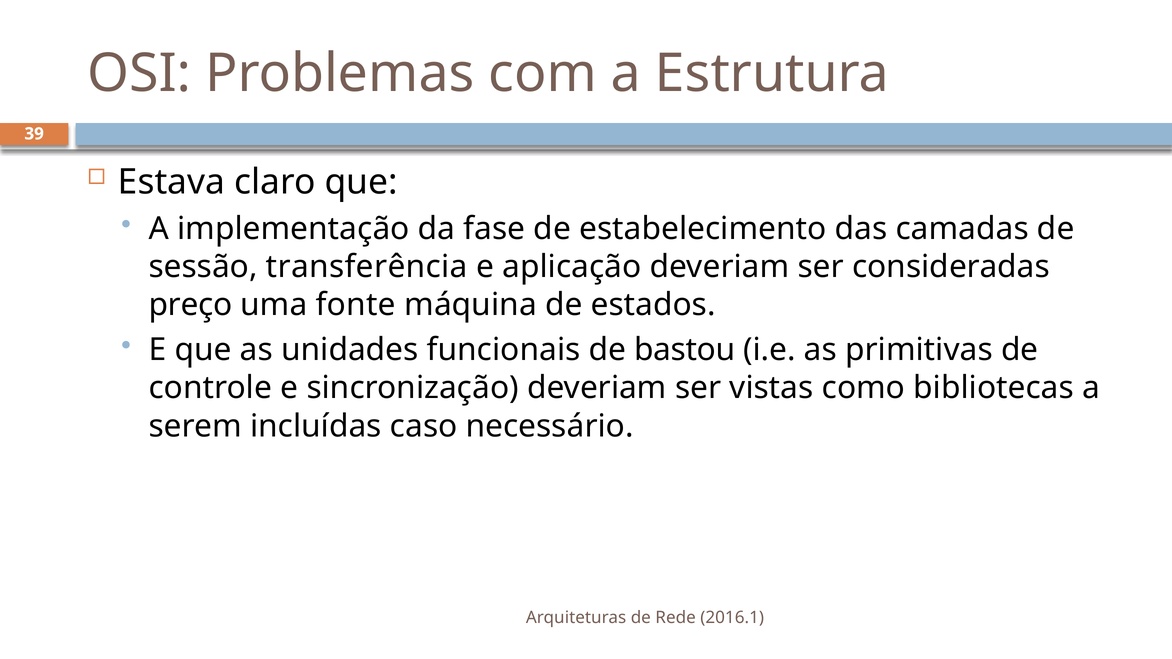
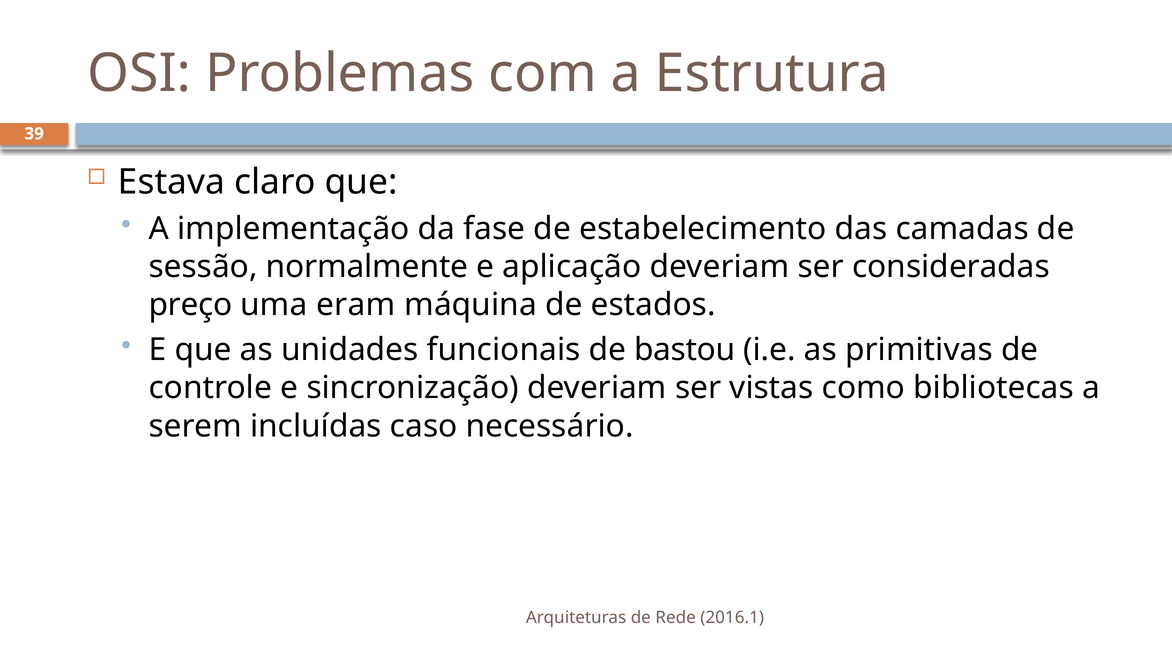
transferência: transferência -> normalmente (367, 267)
fonte: fonte -> eram (356, 305)
